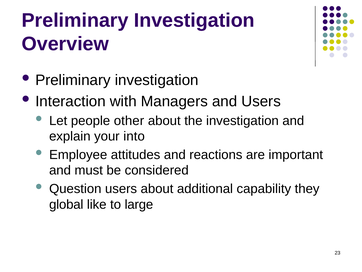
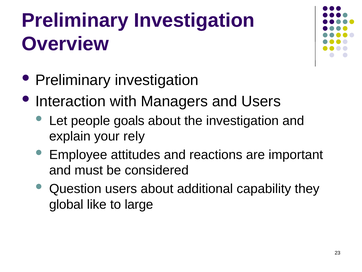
other: other -> goals (129, 120)
into: into -> rely (134, 136)
